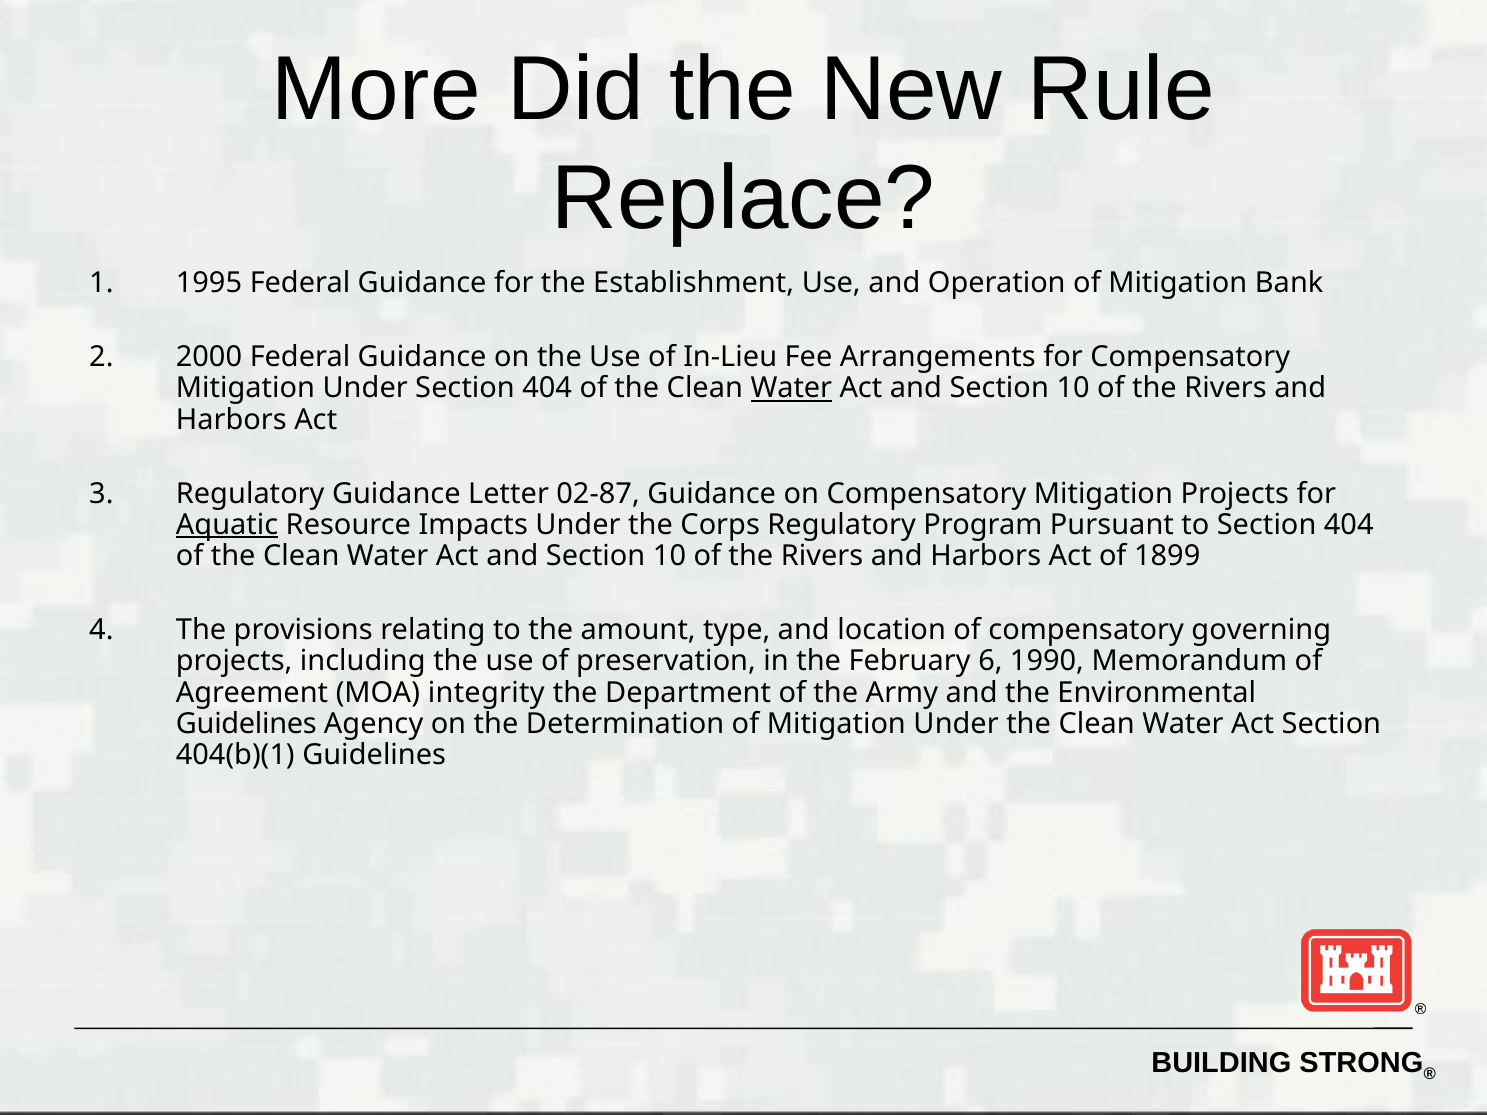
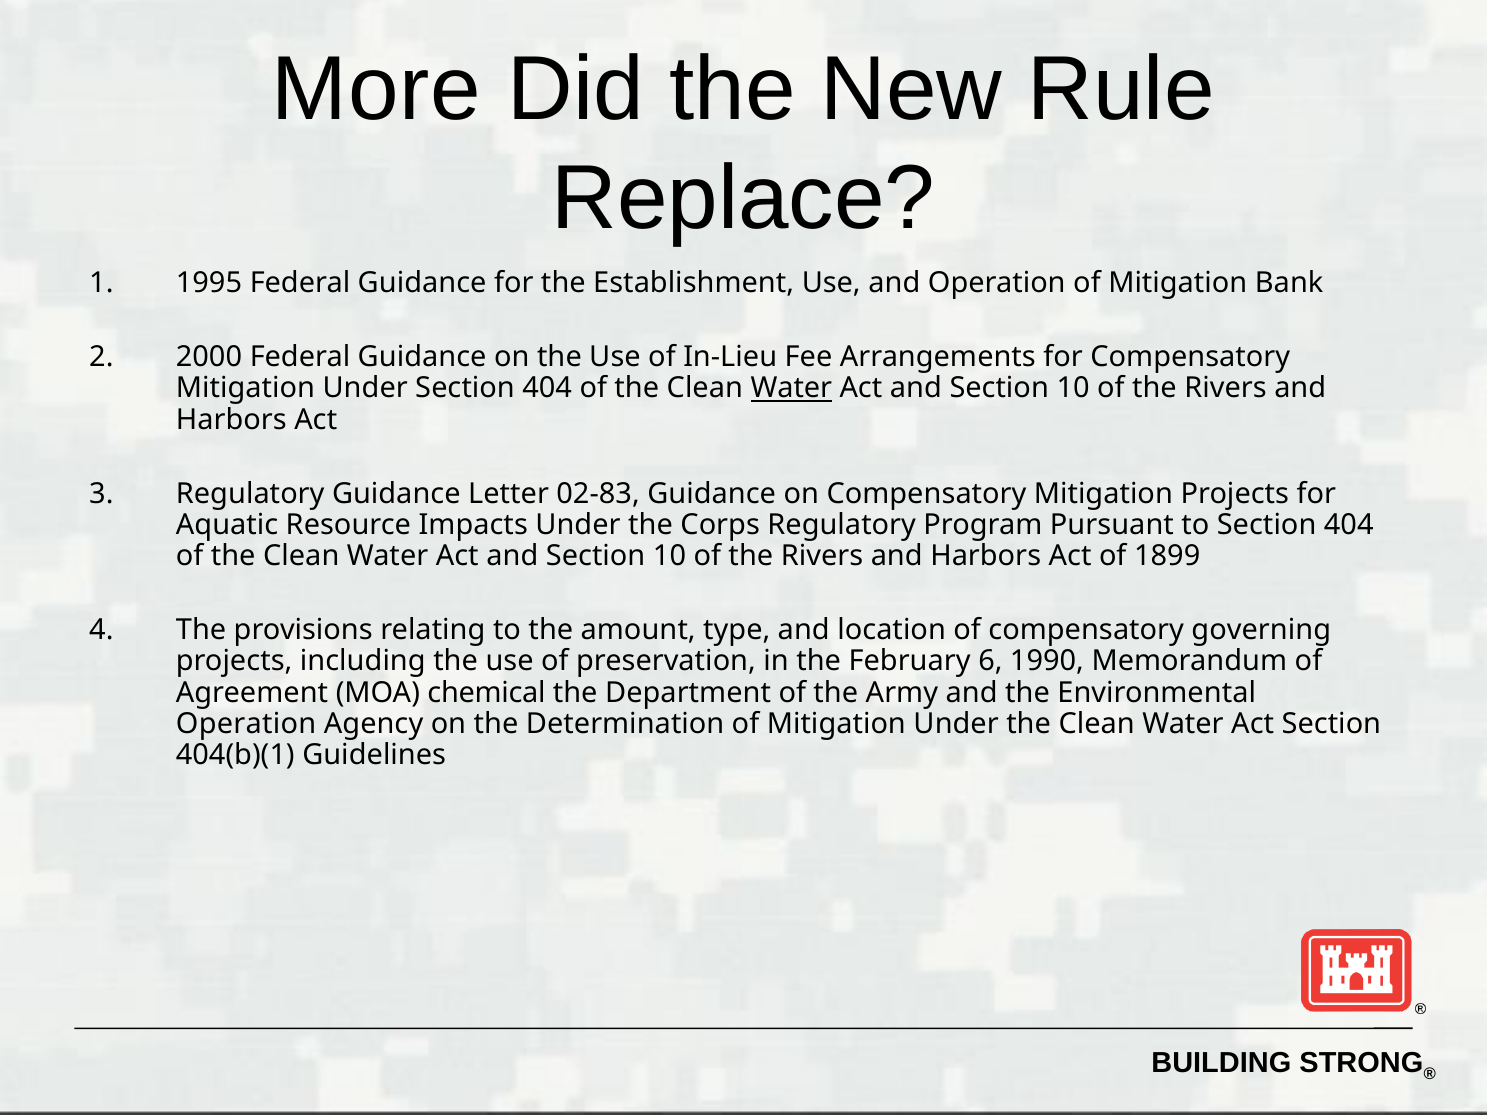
02-87: 02-87 -> 02-83 (598, 494)
Aquatic underline: present -> none (227, 525)
integrity: integrity -> chemical (487, 693)
Guidelines: Guidelines -> Operation (246, 724)
